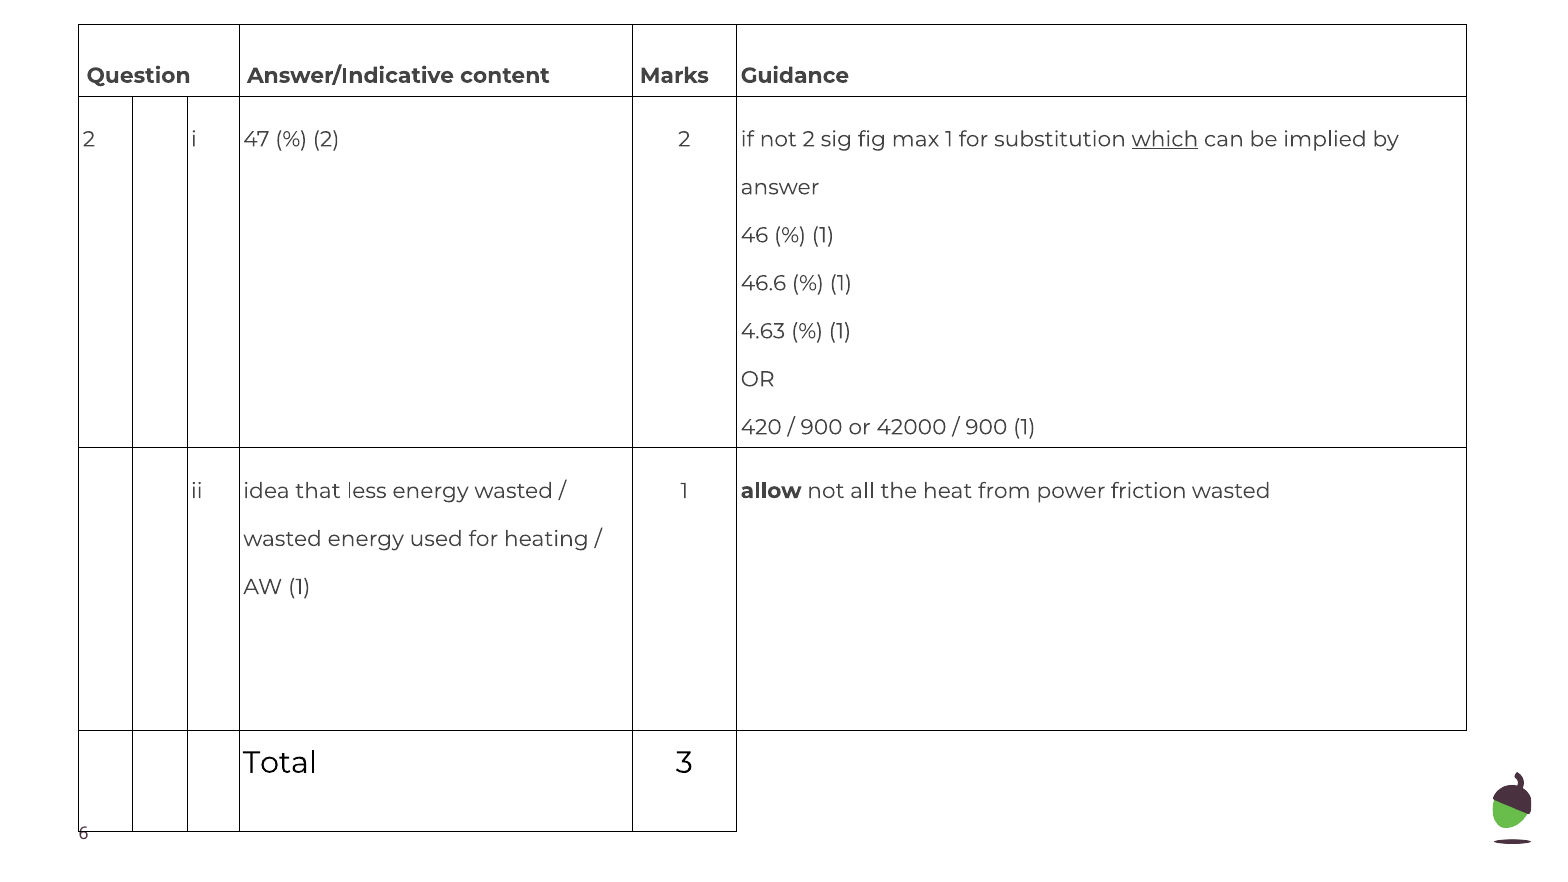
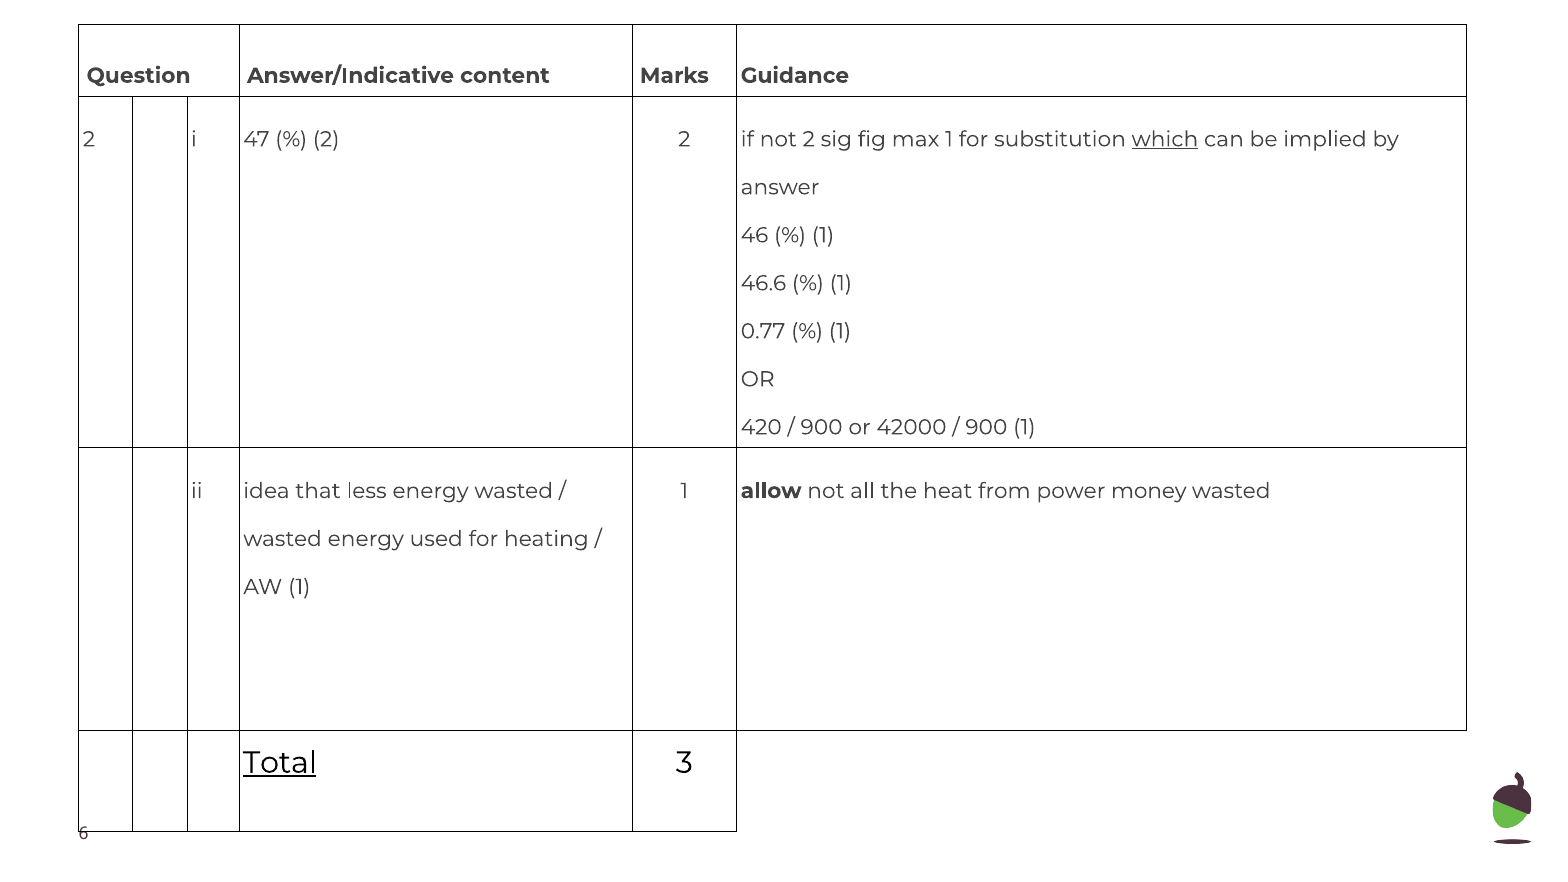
4.63: 4.63 -> 0.77 (763, 331)
friction: friction -> money (1149, 491)
Total underline: none -> present (280, 763)
